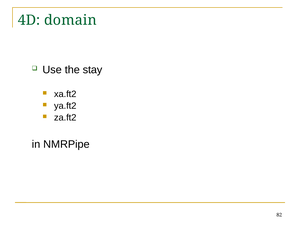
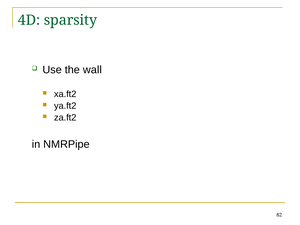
domain: domain -> sparsity (71, 20)
stay: stay -> wall (92, 70)
